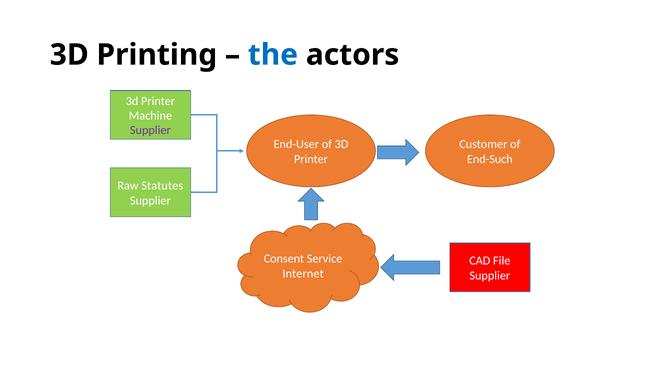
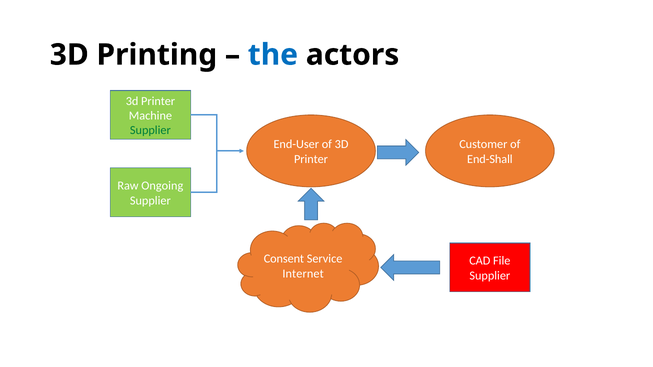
Supplier colour: purple -> green (150, 131)
End-Such: End-Such -> End-Shall (490, 159)
Statutes: Statutes -> Ongoing (162, 186)
